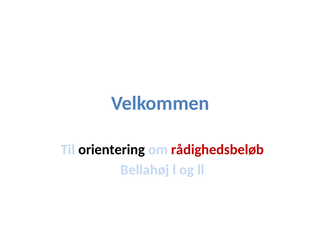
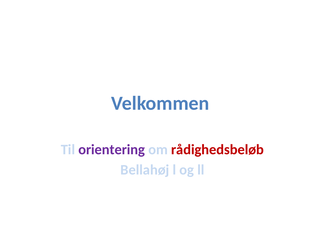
orientering colour: black -> purple (112, 149)
